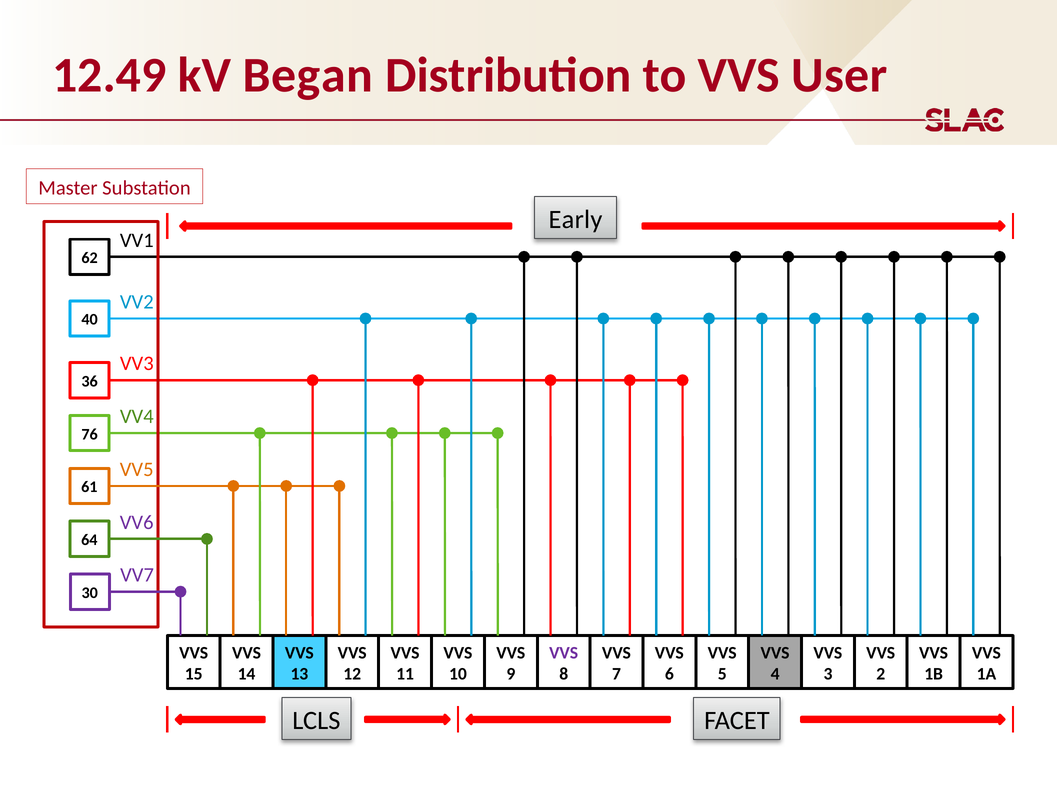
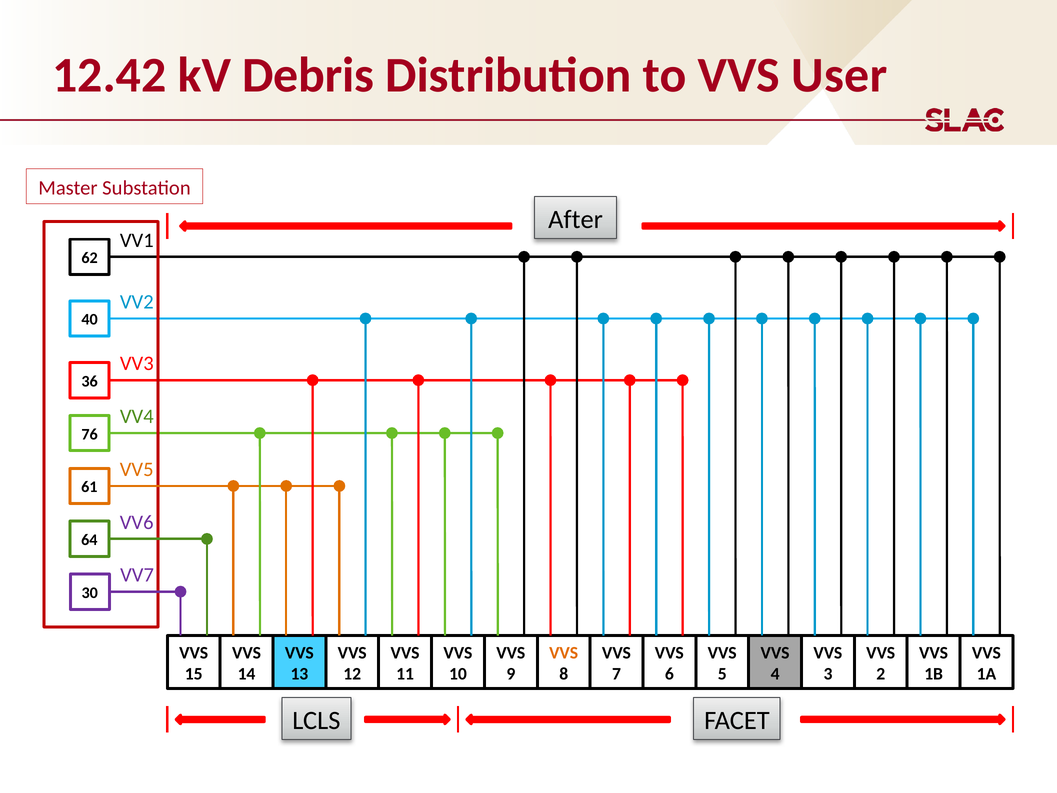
12.49: 12.49 -> 12.42 (109, 76)
Began: Began -> Debris (308, 76)
Early: Early -> After (576, 219)
VVS colour: purple -> orange (564, 653)
